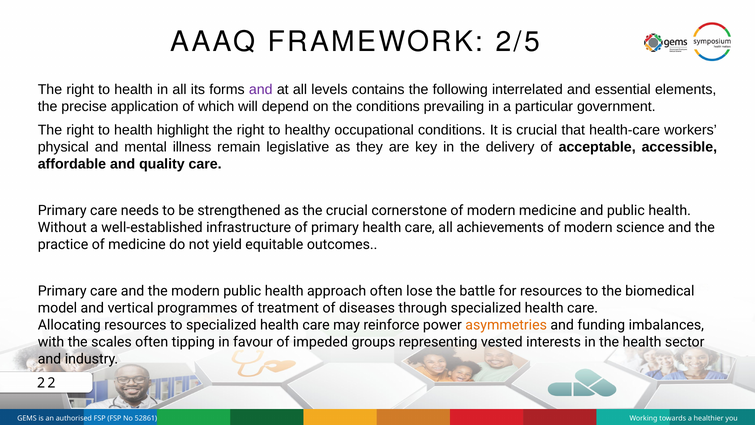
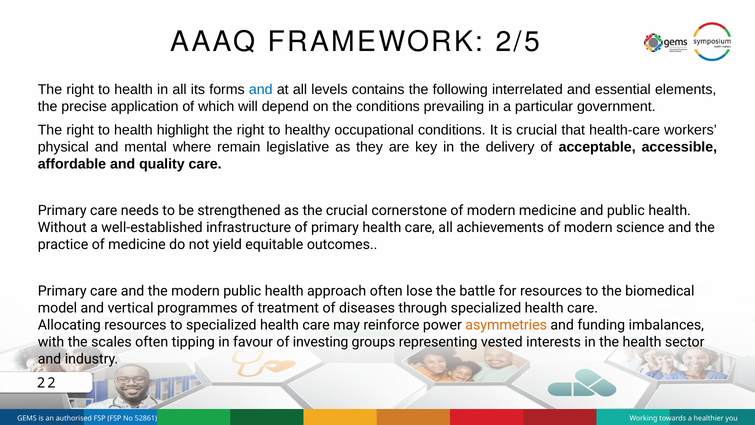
and colour: purple -> blue (261, 90)
illness: illness -> where (192, 147)
impeded: impeded -> investing (321, 342)
